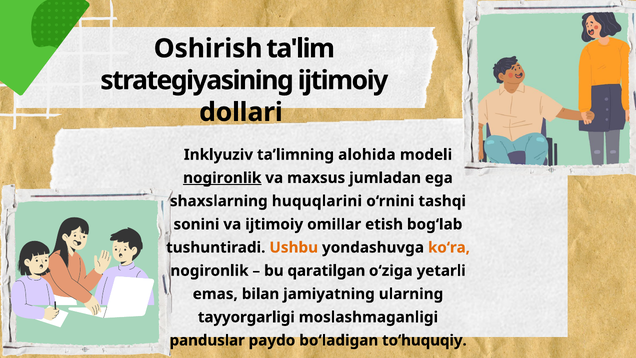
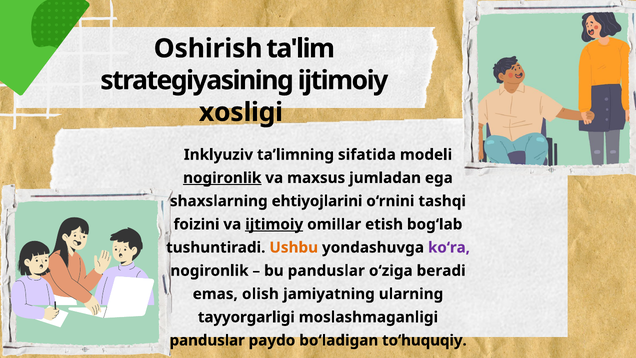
dollari: dollari -> xosligi (241, 112)
alohida: alohida -> sifatida (367, 155)
huquqlarini: huquqlarini -> ehtiyojlarini (317, 201)
sonini: sonini -> foizini (197, 224)
ijtimoiy underline: none -> present (274, 224)
ko‘ra colour: orange -> purple (449, 247)
bu qaratilgan: qaratilgan -> panduslar (326, 271)
yetarli: yetarli -> beradi (441, 271)
bilan: bilan -> olish (260, 294)
